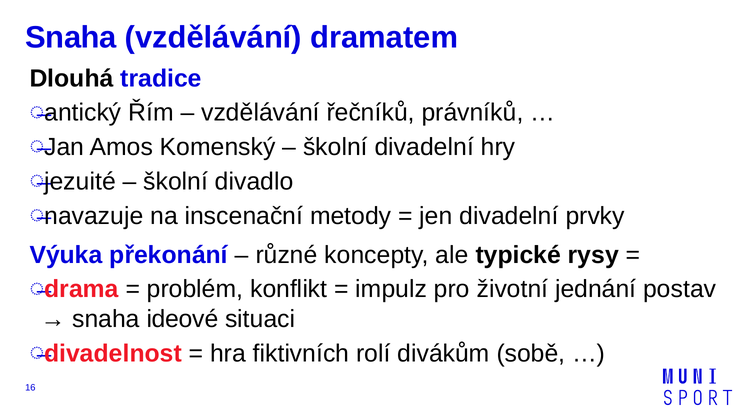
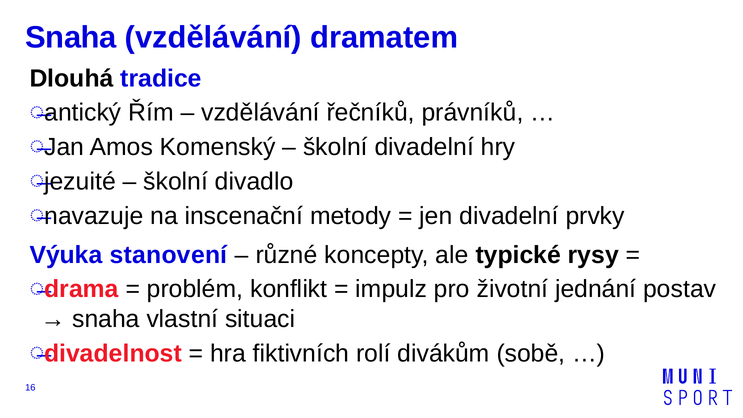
překonání: překonání -> stanovení (168, 255)
ideové: ideové -> vlastní (182, 319)
